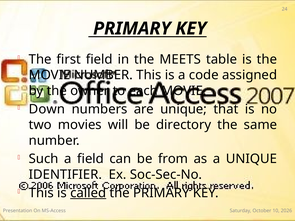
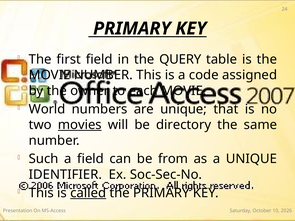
MEETS: MEETS -> QUERY (180, 59)
Down: Down -> World (47, 109)
movies underline: none -> present (80, 125)
